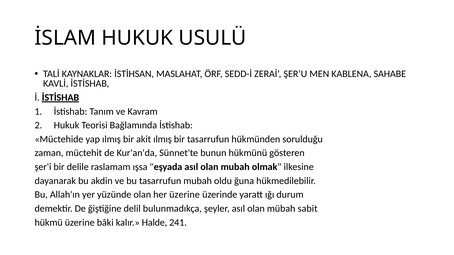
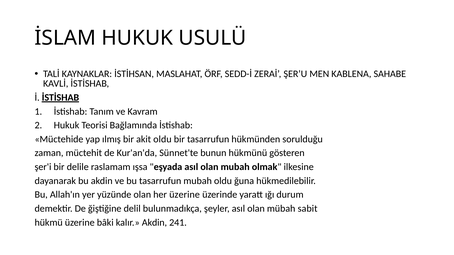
akit ılmış: ılmış -> oldu (162, 139)
kalır Halde: Halde -> Akdin (154, 223)
